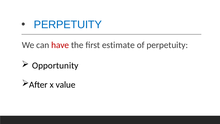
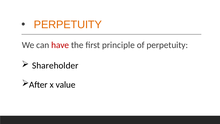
PERPETUITY colour: blue -> orange (68, 25)
estimate: estimate -> principle (118, 45)
Opportunity: Opportunity -> Shareholder (55, 65)
